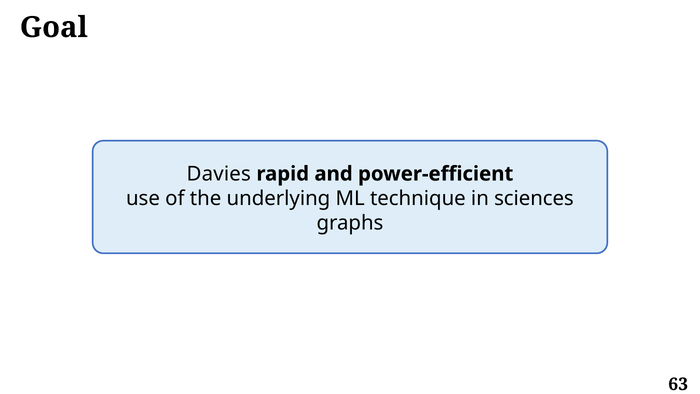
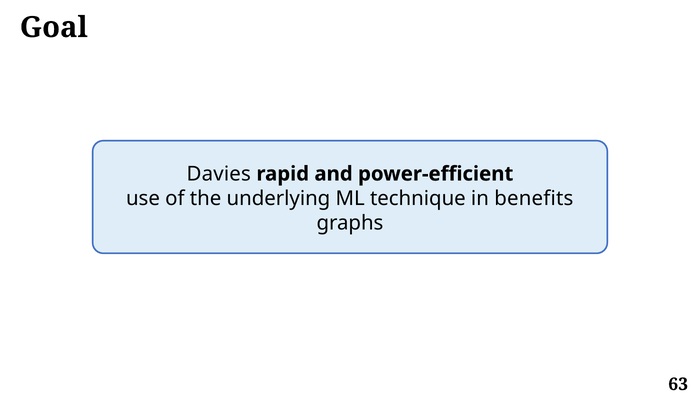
sciences: sciences -> benefits (534, 198)
